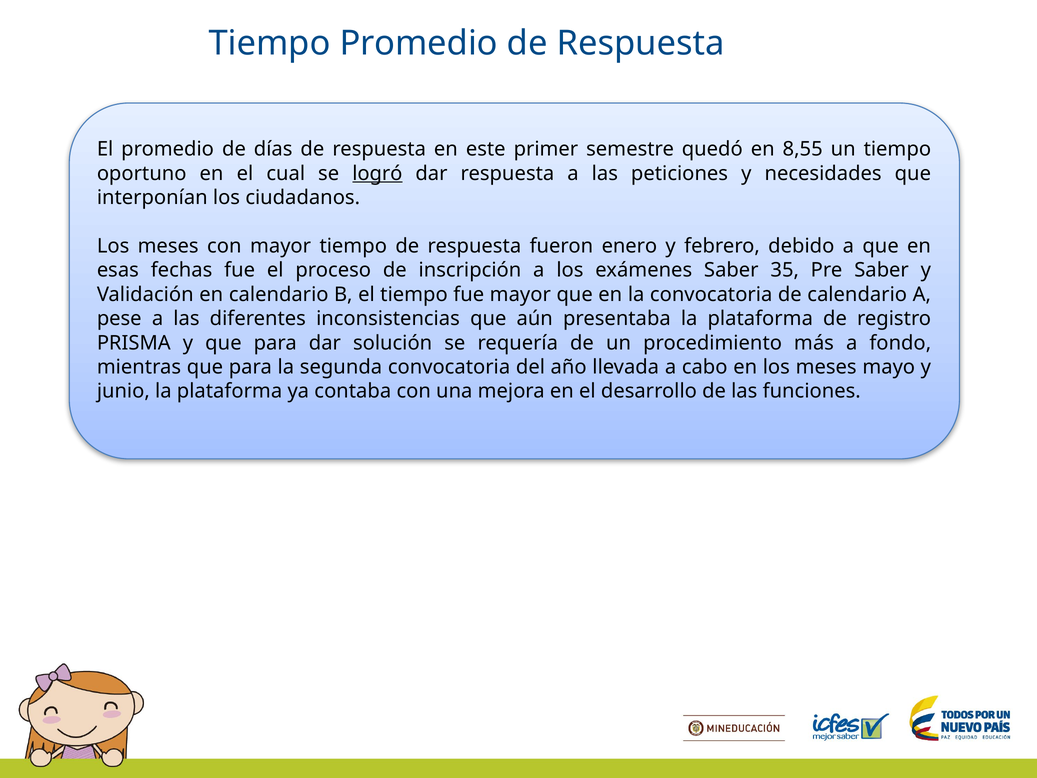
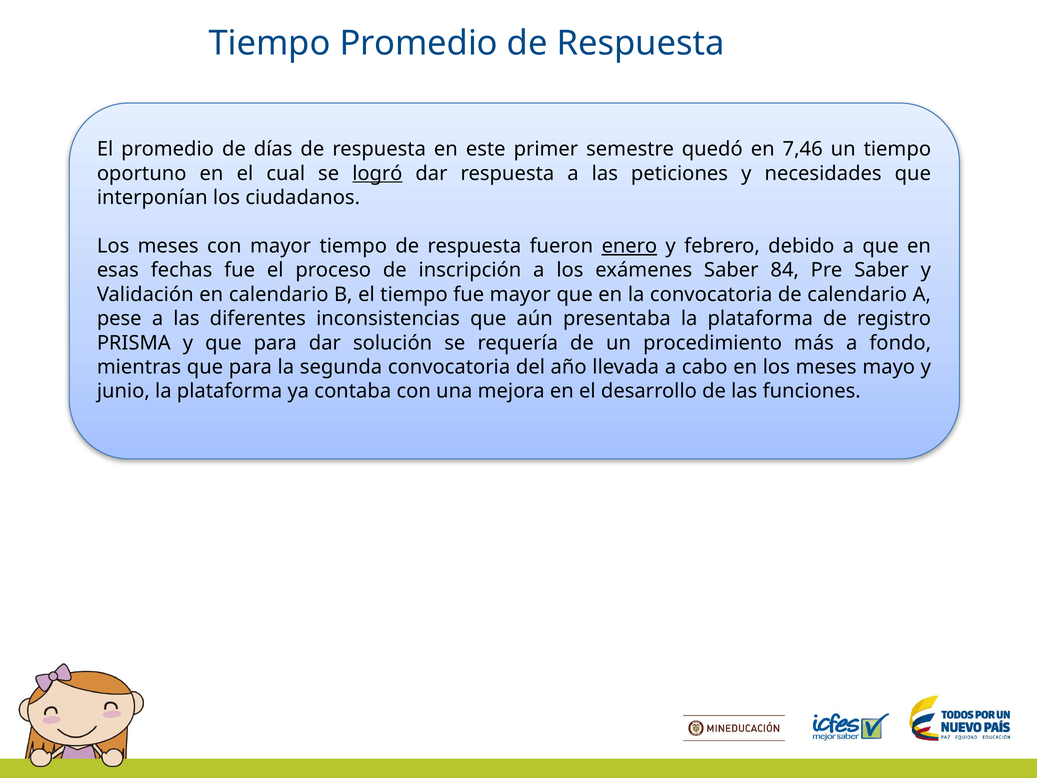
8,55: 8,55 -> 7,46 (803, 149)
enero underline: none -> present (629, 246)
35: 35 -> 84 (785, 270)
